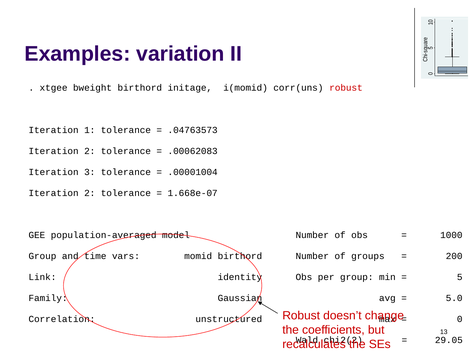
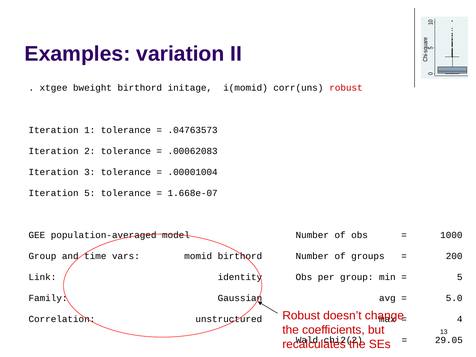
2: 2 -> 5 (90, 193)
0: 0 -> 4 (460, 319)
